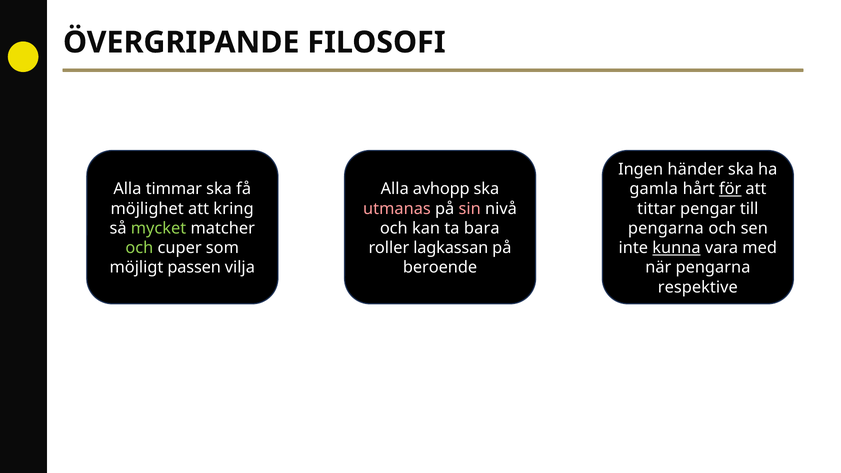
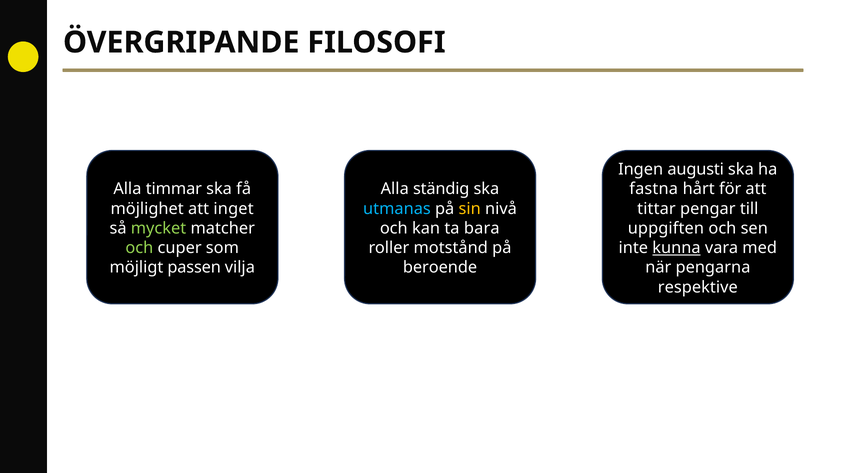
händer: händer -> augusti (696, 169)
avhopp: avhopp -> ständig (441, 189)
gamla: gamla -> fastna (654, 189)
för underline: present -> none (730, 189)
kring: kring -> inget (234, 209)
utmanas colour: pink -> light blue (397, 209)
sin colour: pink -> yellow (470, 209)
pengarna: pengarna -> uppgiften (666, 228)
lagkassan: lagkassan -> motstånd (451, 248)
